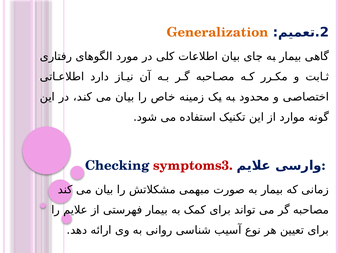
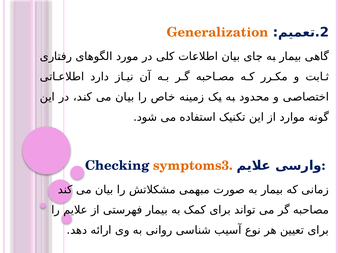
symptoms3 colour: red -> orange (193, 166)
